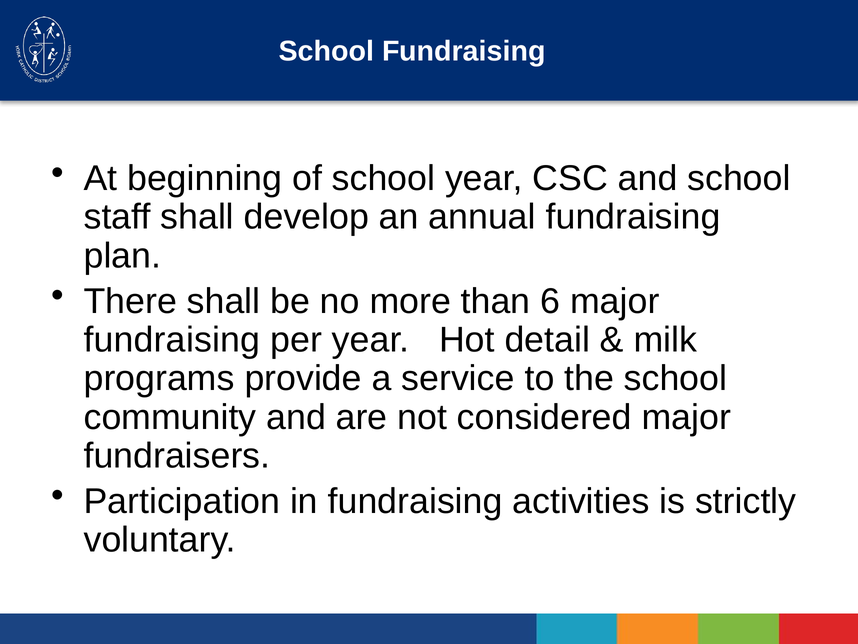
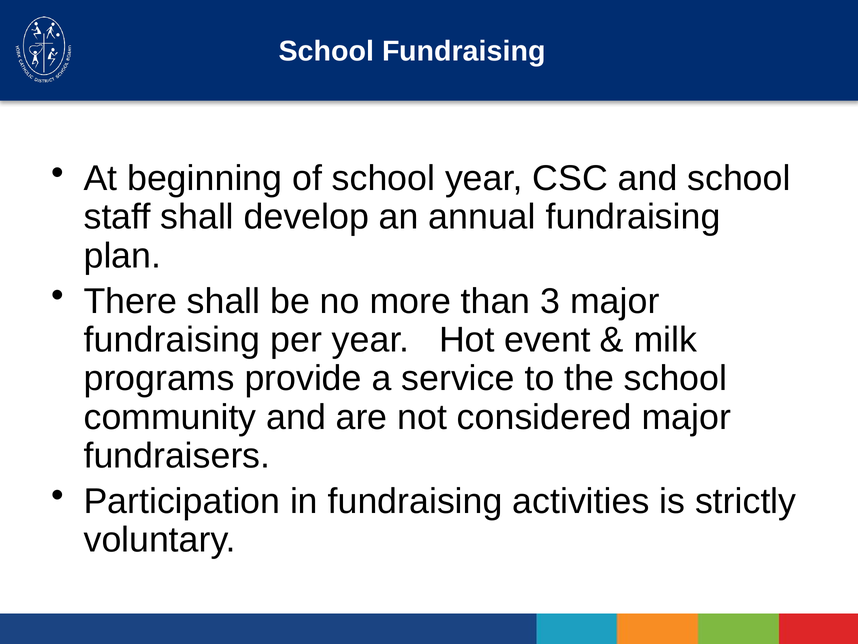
6: 6 -> 3 (550, 301)
detail: detail -> event (547, 340)
